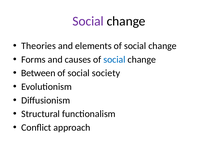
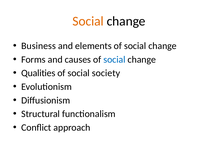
Social colour: purple -> orange (88, 21)
Theories: Theories -> Business (39, 46)
Between: Between -> Qualities (38, 73)
